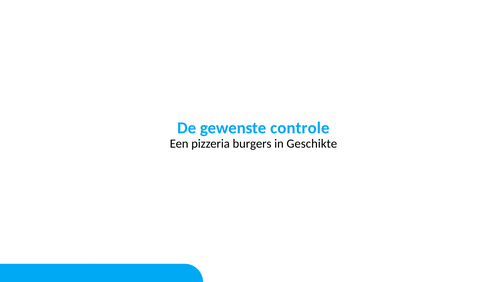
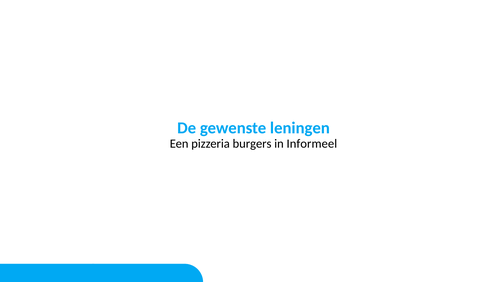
controle: controle -> leningen (300, 128)
Geschikte: Geschikte -> Informeel (312, 144)
